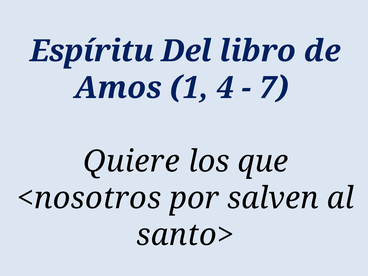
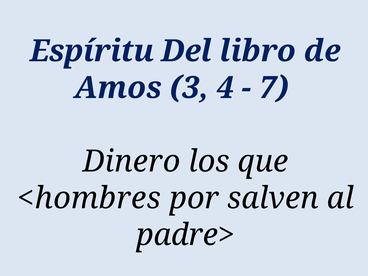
1: 1 -> 3 (189, 88)
Quiere: Quiere -> Dinero (131, 161)
<nosotros: <nosotros -> <hombres (89, 198)
santo>: santo> -> padre> (186, 235)
